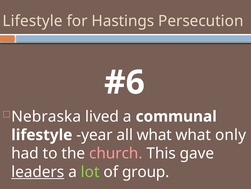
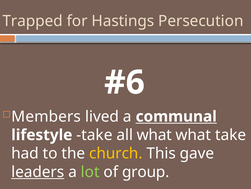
Lifestyle: Lifestyle -> Trapped (33, 21)
Nebraska: Nebraska -> Members (46, 116)
communal underline: none -> present (176, 116)
lifestyle year: year -> take (94, 134)
what only: only -> take (231, 134)
church colour: pink -> yellow (116, 153)
